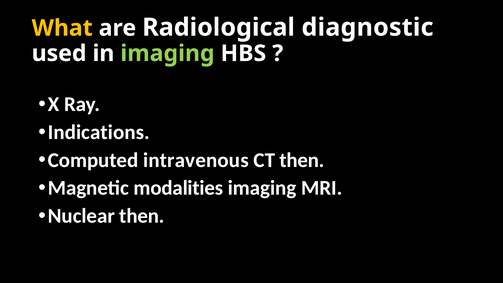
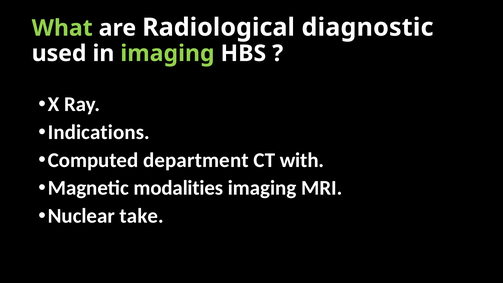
What colour: yellow -> light green (62, 28)
intravenous: intravenous -> department (196, 160)
CT then: then -> with (302, 160)
Nuclear then: then -> take (142, 216)
